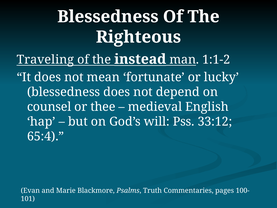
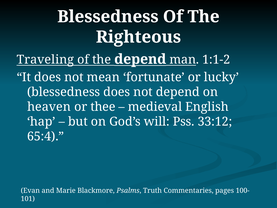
the instead: instead -> depend (140, 59)
counsel: counsel -> heaven (49, 107)
